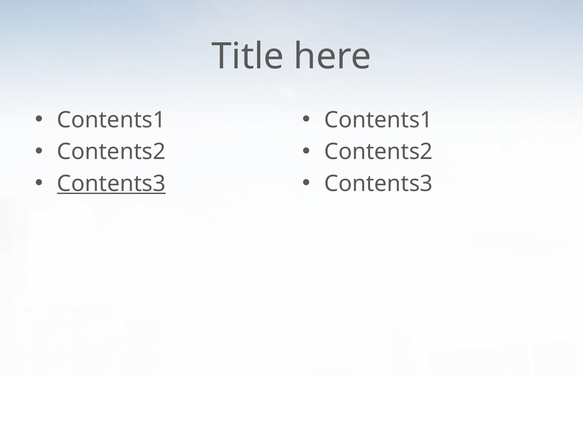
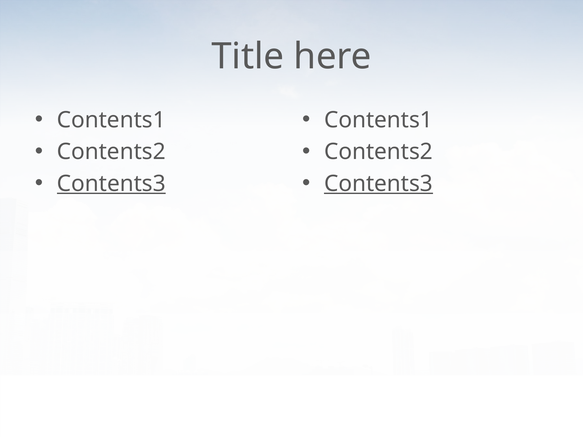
Contents3 underline: none -> present (379, 184)
